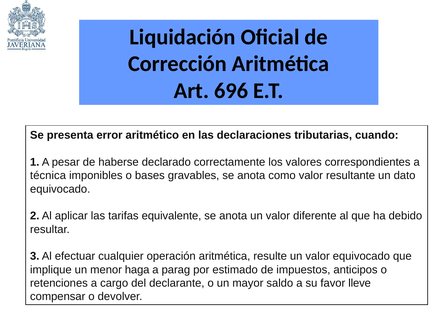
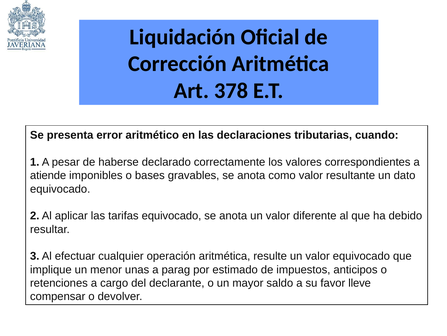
696: 696 -> 378 (231, 91)
técnica: técnica -> atiende (48, 175)
tarifas equivalente: equivalente -> equivocado (171, 215)
haga: haga -> unas (137, 269)
